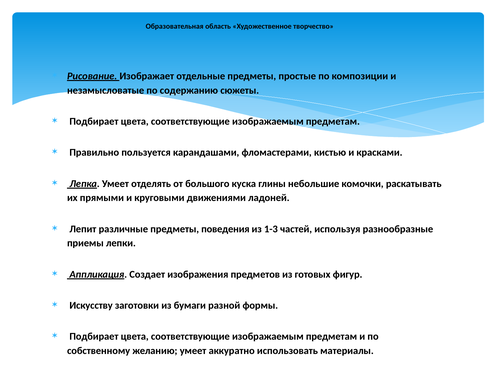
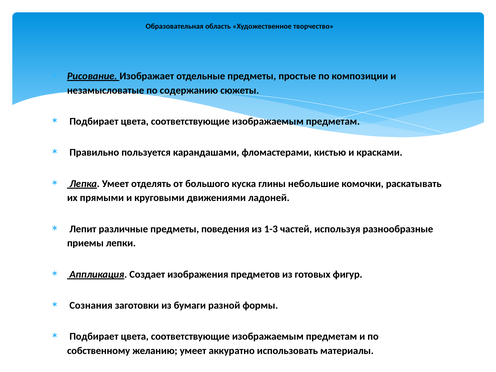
Искусству: Искусству -> Сознания (91, 305)
